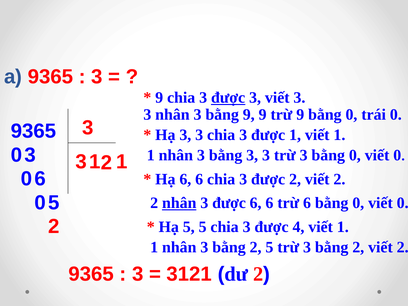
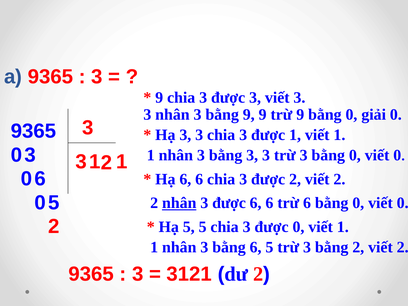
được underline: present -> none (228, 98)
trái: trái -> giải (374, 115)
được 4: 4 -> 0 (298, 227)
nhân 3 bằng 2: 2 -> 6 (256, 247)
